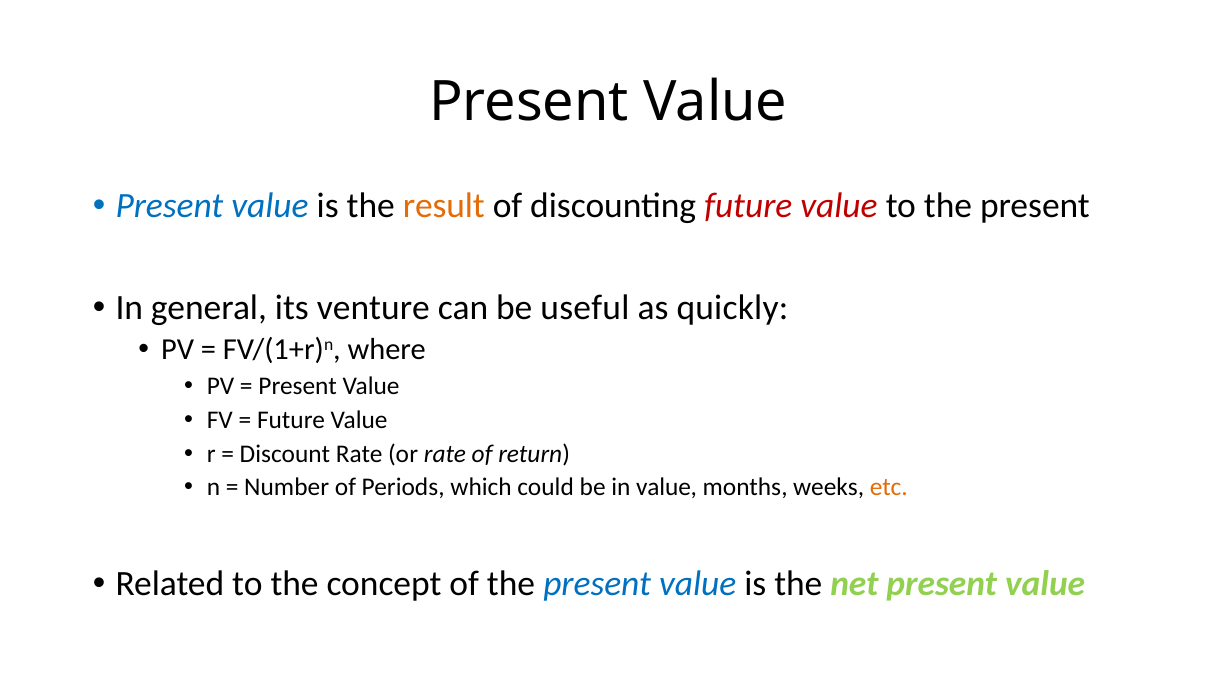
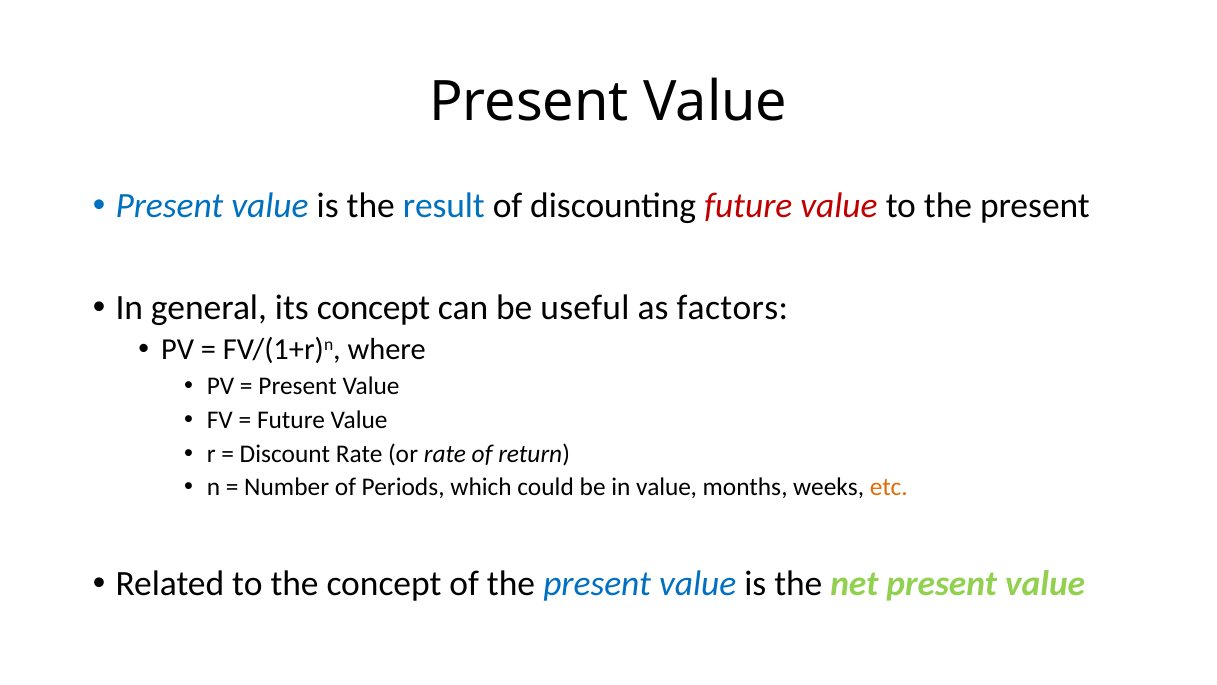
result colour: orange -> blue (444, 206)
its venture: venture -> concept (374, 308)
quickly: quickly -> factors (732, 308)
